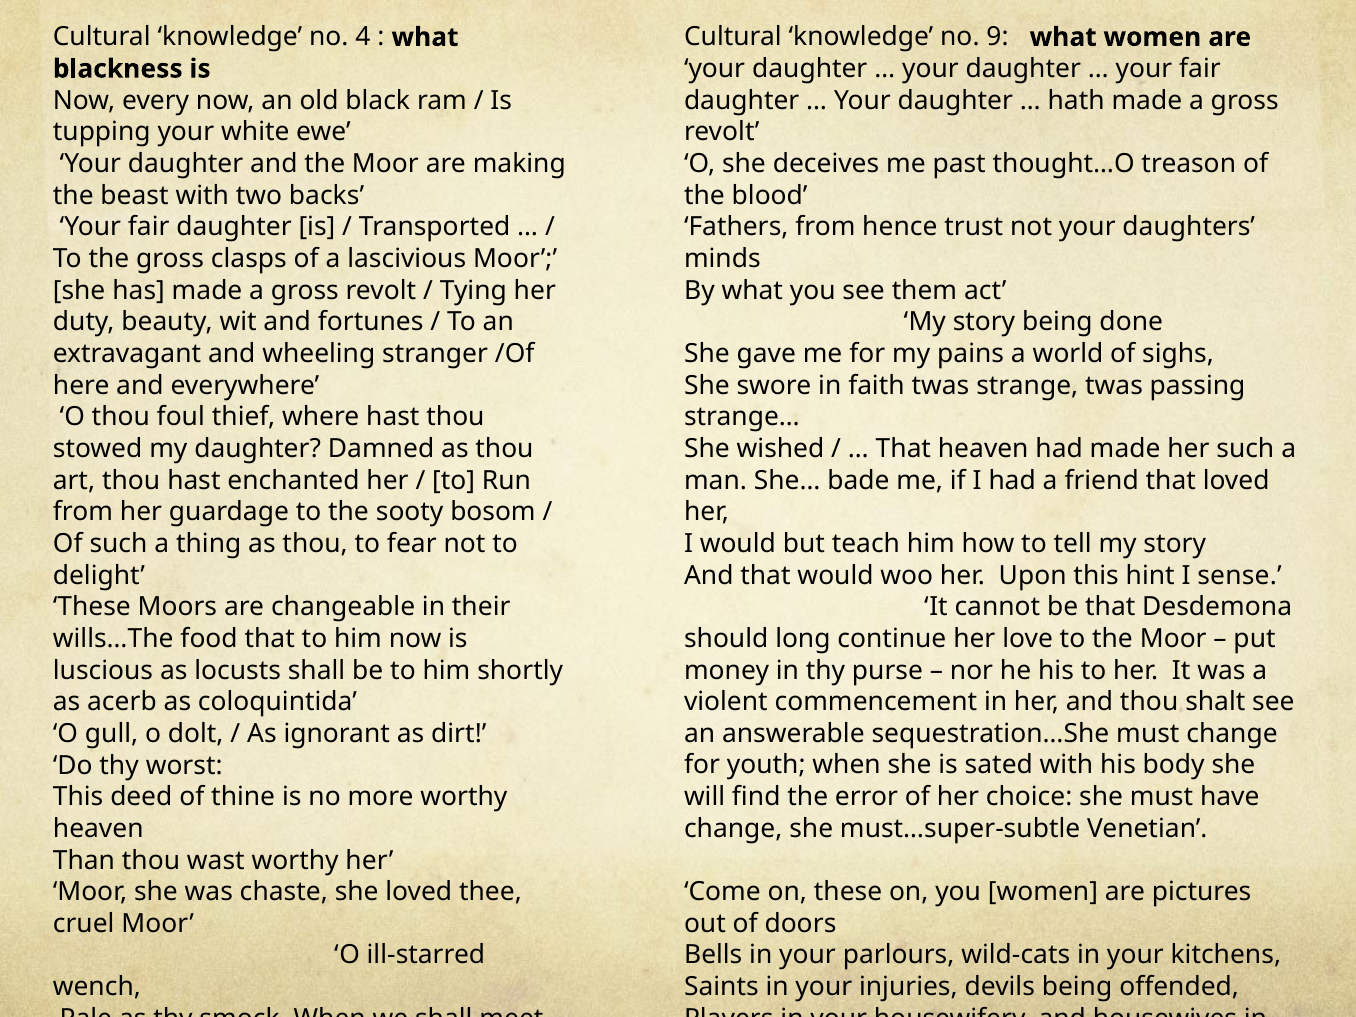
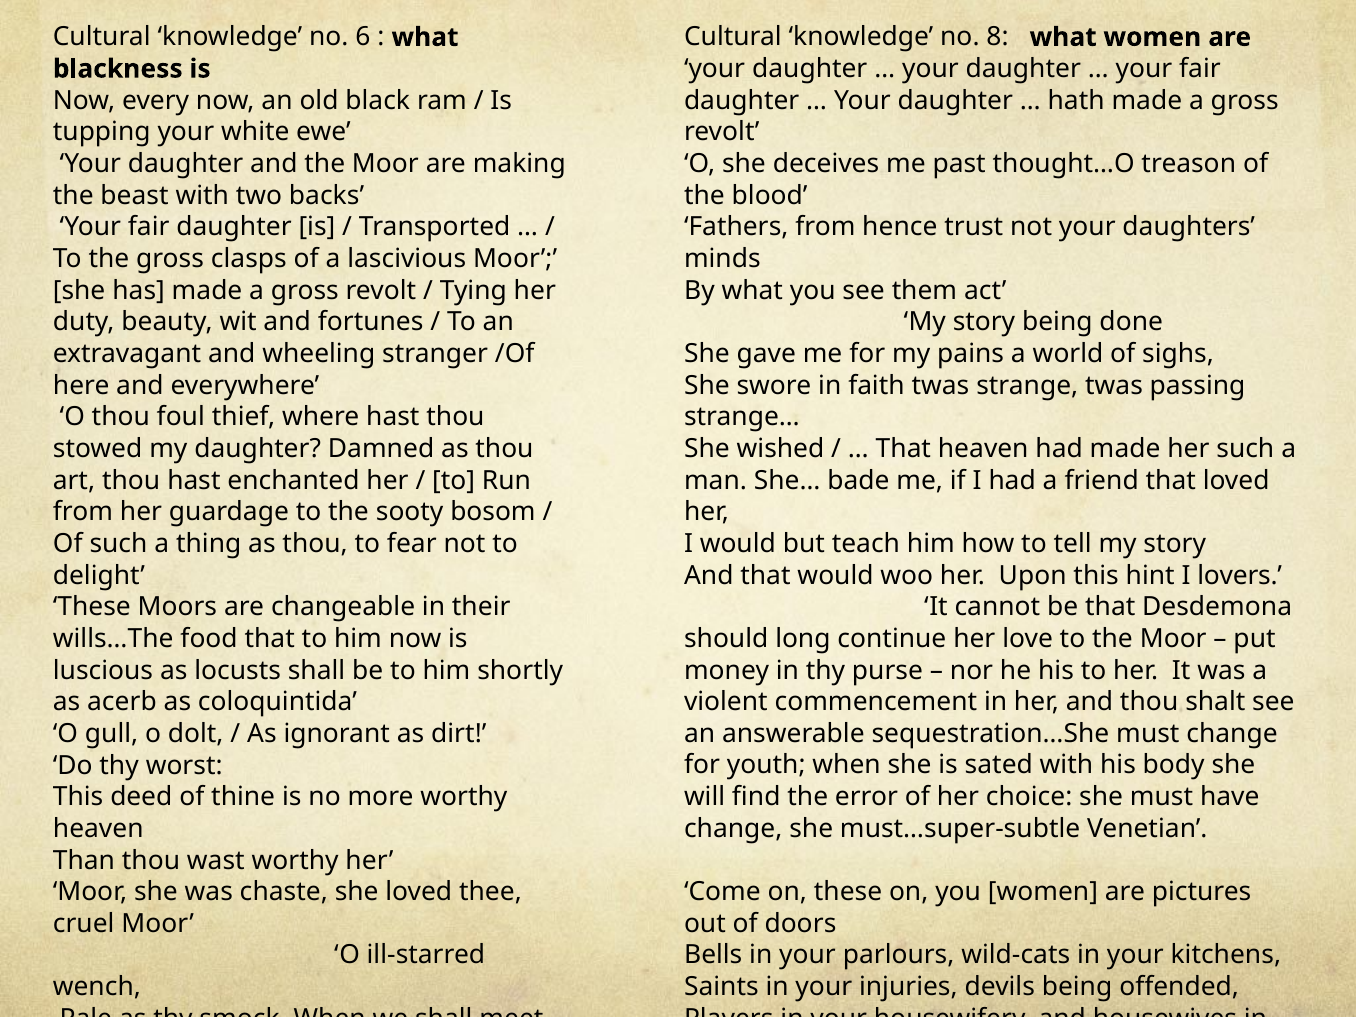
4: 4 -> 6 (363, 37)
9: 9 -> 8 (998, 37)
sense: sense -> lovers (1240, 575)
